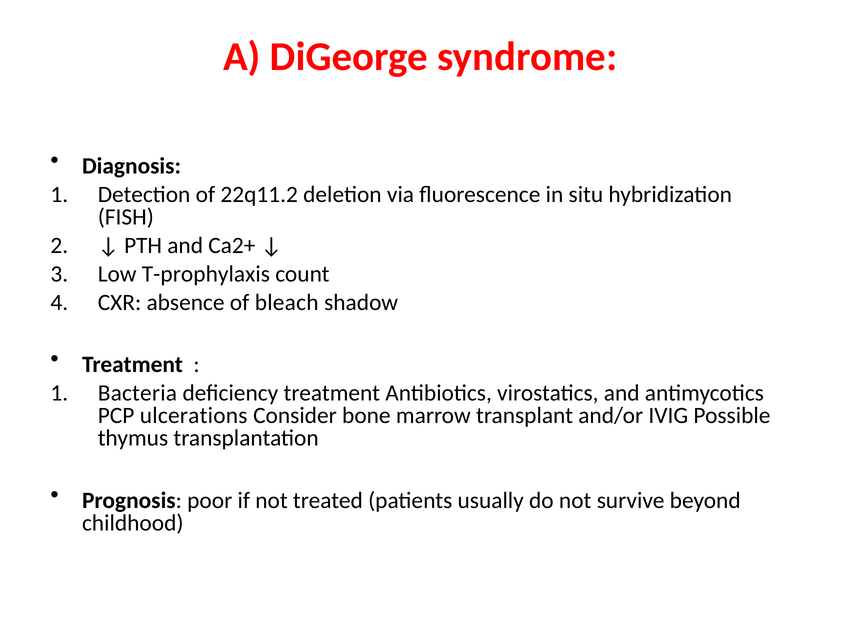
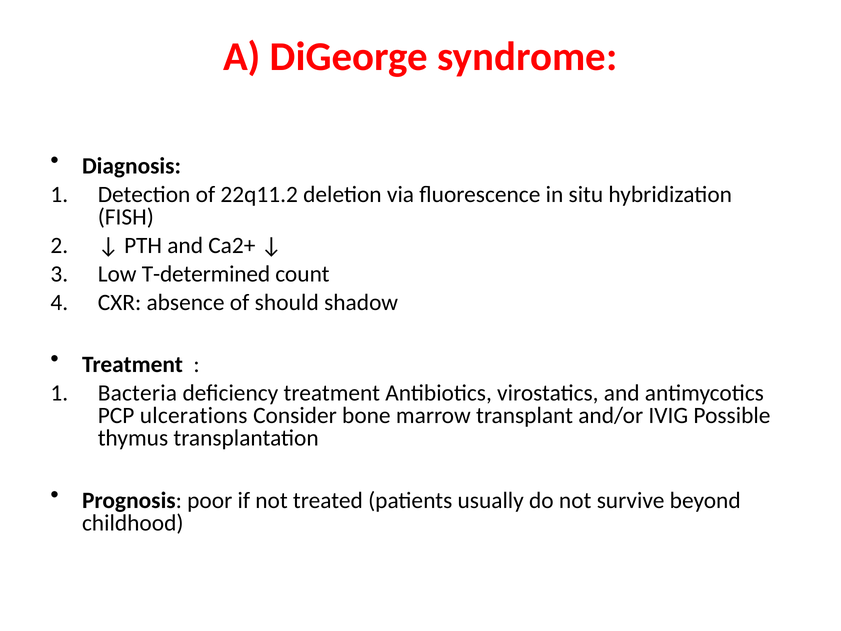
T-prophylaxis: T-prophylaxis -> T-determined (206, 274)
bleach: bleach -> should (287, 302)
